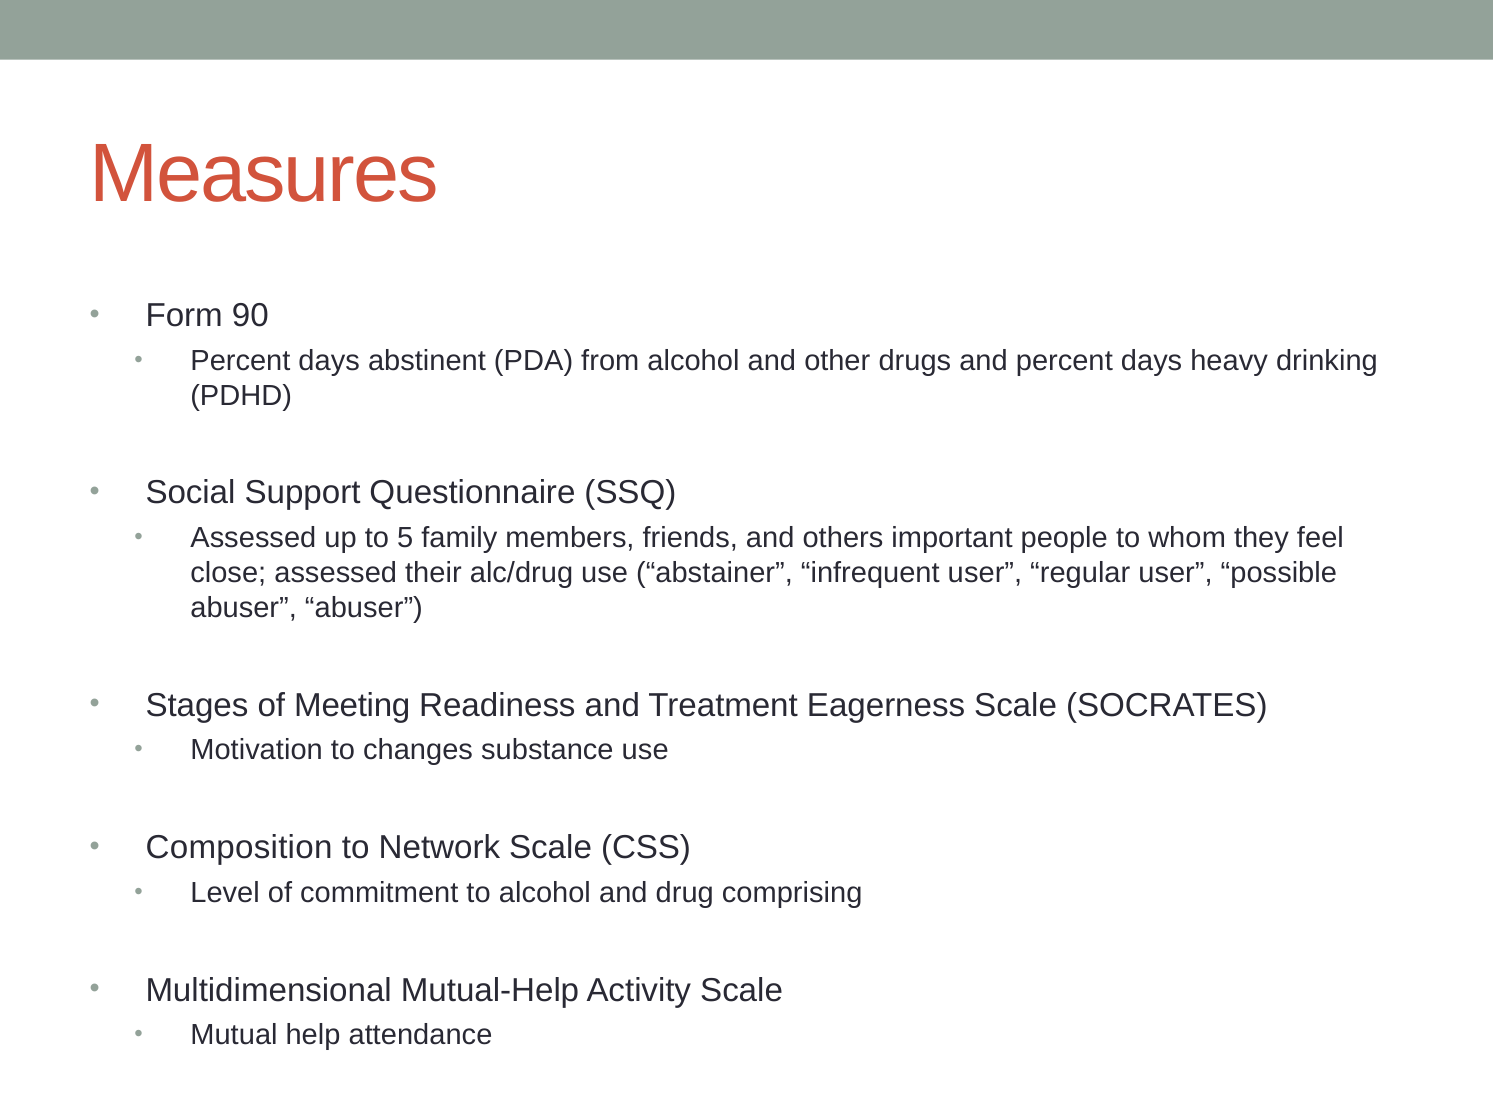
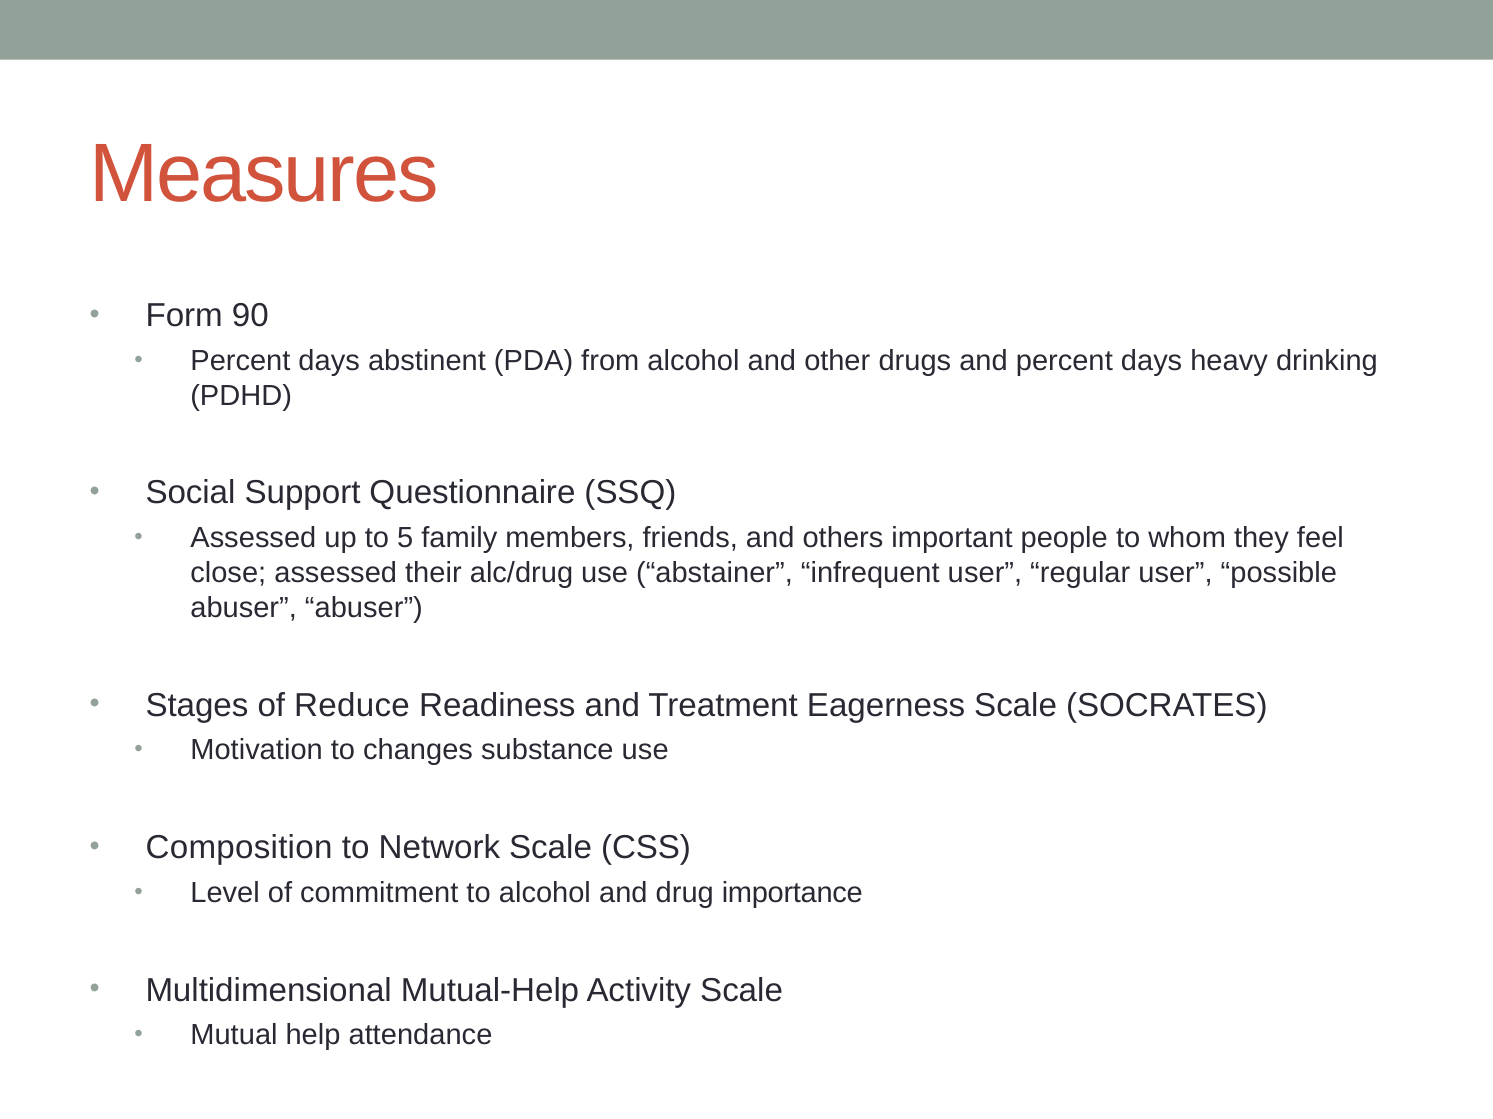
Meeting: Meeting -> Reduce (352, 706)
comprising: comprising -> importance (792, 894)
